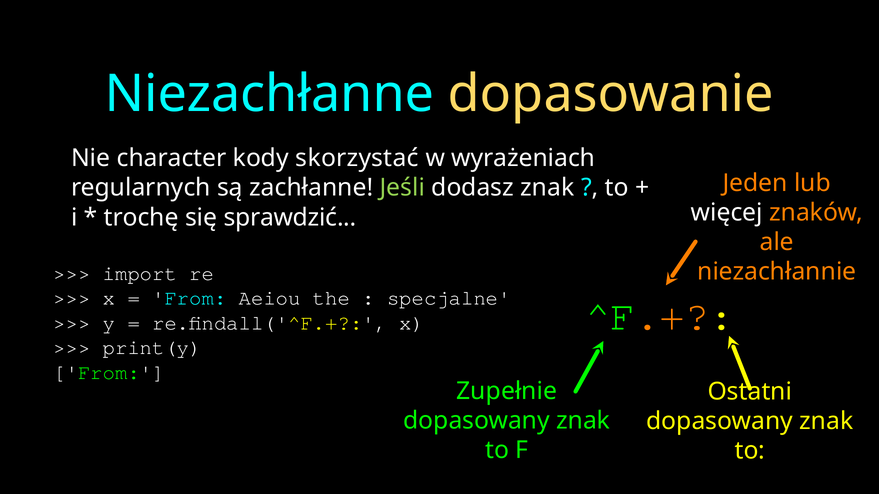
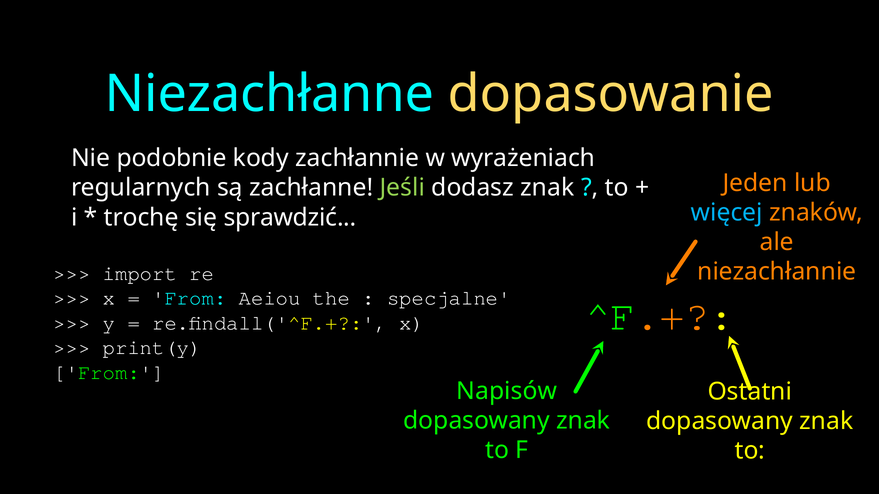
character: character -> podobnie (172, 158)
skorzystać: skorzystać -> zachłannie (357, 158)
więcej colour: white -> light blue (727, 213)
Zupełnie: Zupełnie -> Napisów (507, 391)
